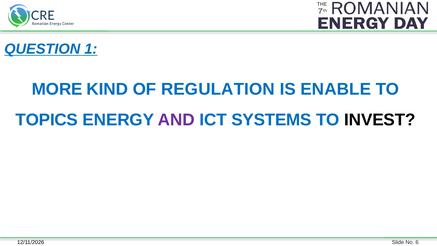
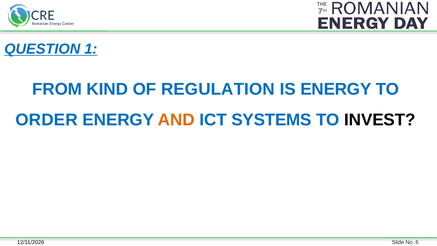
MORE: MORE -> FROM (57, 89)
IS ENABLE: ENABLE -> ENERGY (336, 89)
TOPICS: TOPICS -> ORDER (47, 120)
AND colour: purple -> orange (176, 120)
